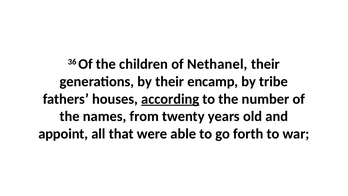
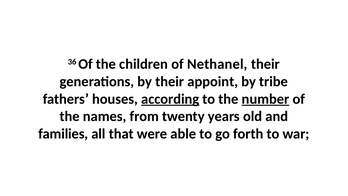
encamp: encamp -> appoint (213, 81)
number underline: none -> present (266, 99)
appoint: appoint -> families (63, 134)
